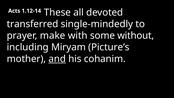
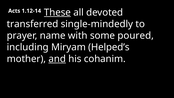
These underline: none -> present (57, 12)
make: make -> name (53, 36)
without: without -> poured (136, 36)
Picture’s: Picture’s -> Helped’s (109, 47)
